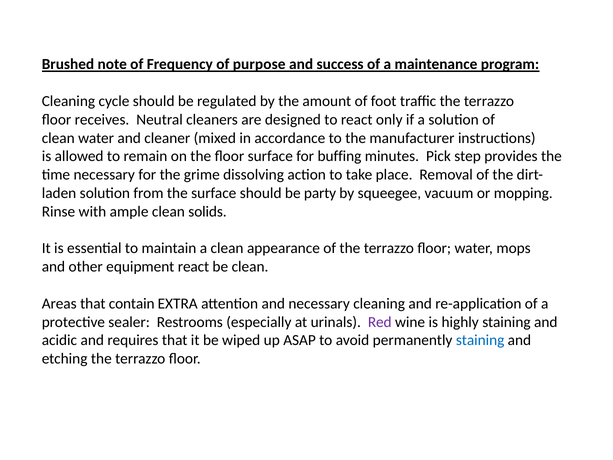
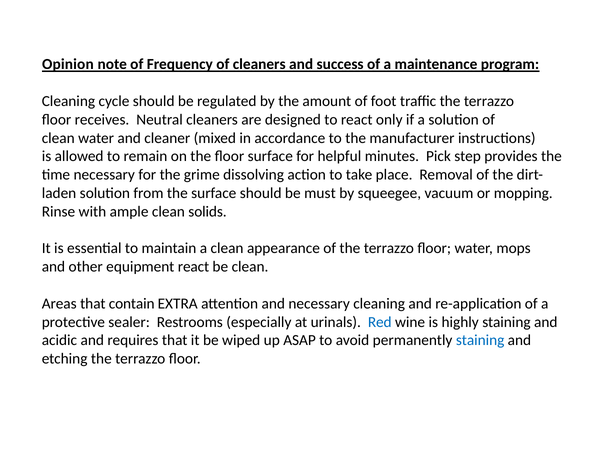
Brushed: Brushed -> Opinion (68, 64)
of purpose: purpose -> cleaners (259, 64)
buffing: buffing -> helpful (339, 156)
party: party -> must (320, 193)
Red colour: purple -> blue (380, 322)
